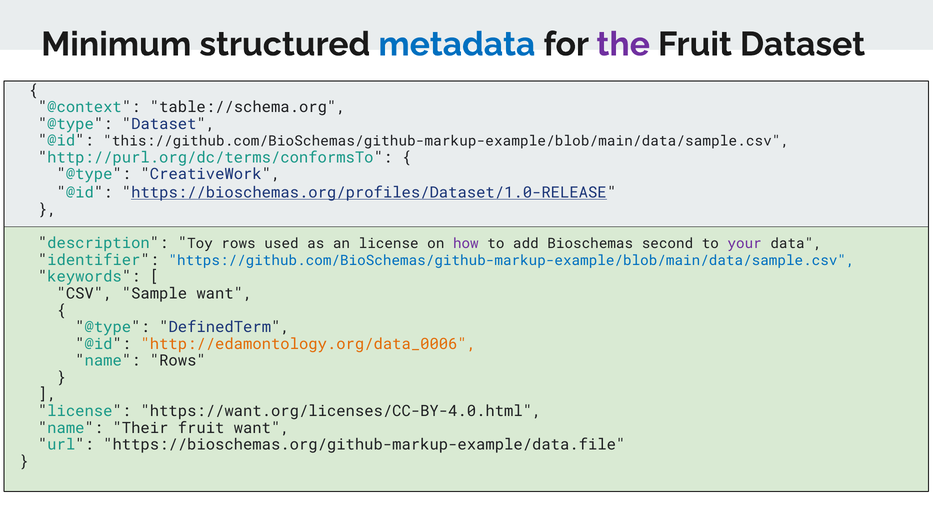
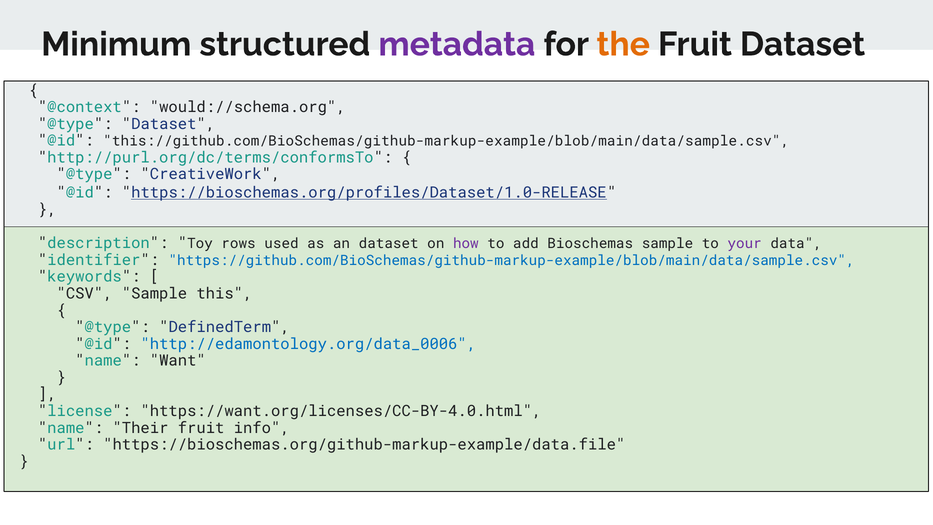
metadata colour: blue -> purple (457, 44)
the colour: purple -> orange (623, 44)
table://schema.org: table://schema.org -> would://schema.org (248, 107)
an license: license -> dataset (389, 244)
Bioschemas second: second -> sample (667, 244)
Sample want: want -> this (224, 294)
http://edamontology.org/data_0006 colour: orange -> blue (308, 344)
name Rows: Rows -> Want (178, 361)
fruit want: want -> info (262, 428)
